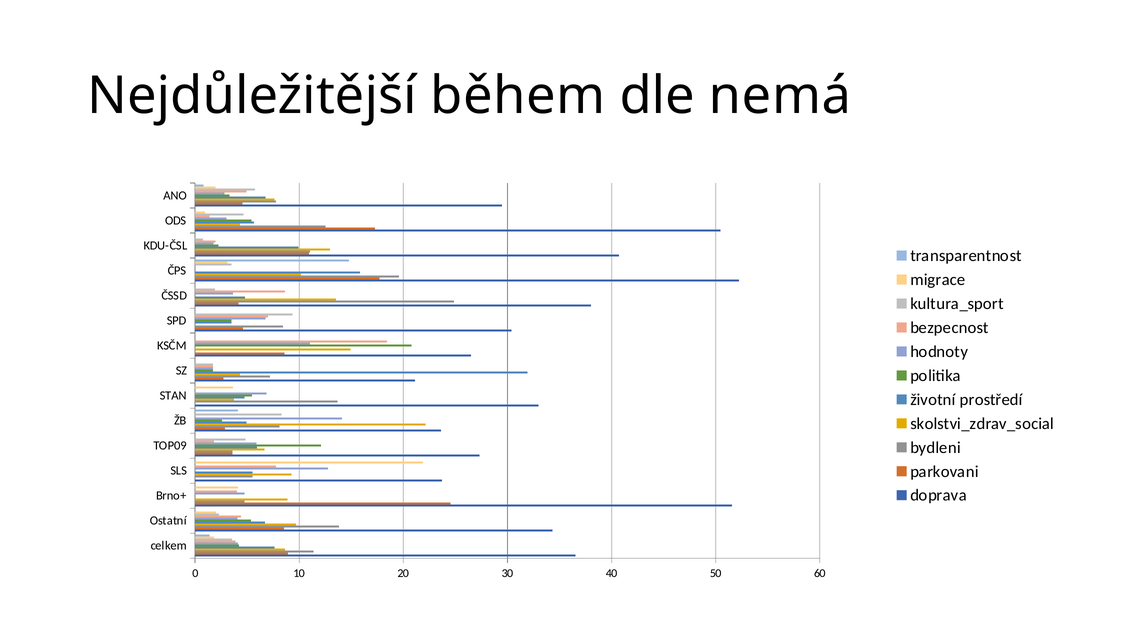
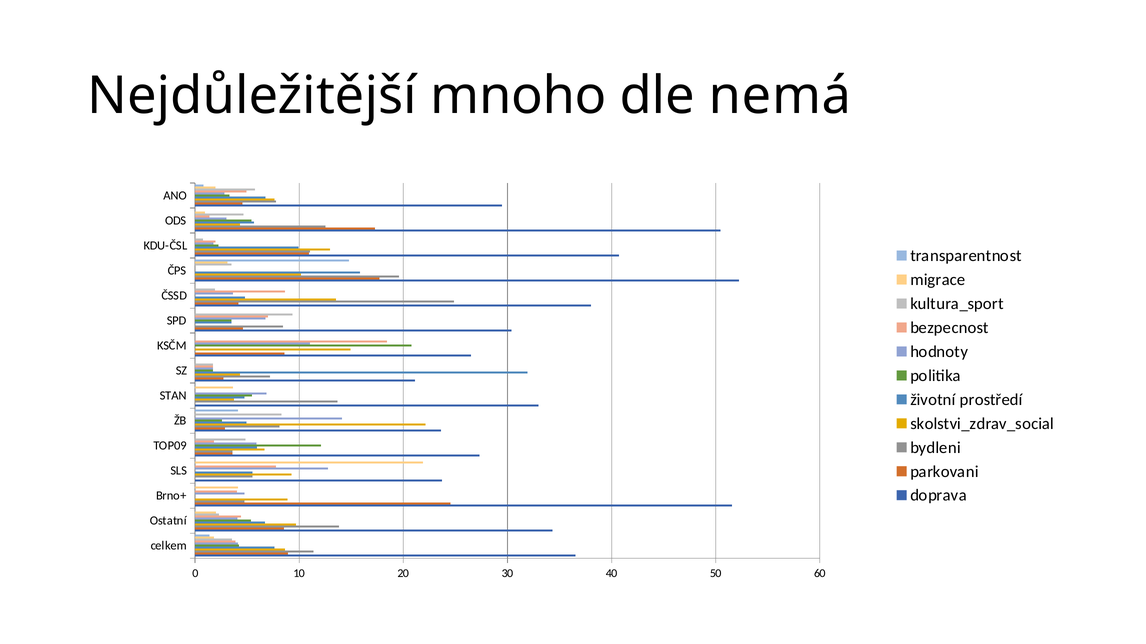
během: během -> mnoho (518, 96)
